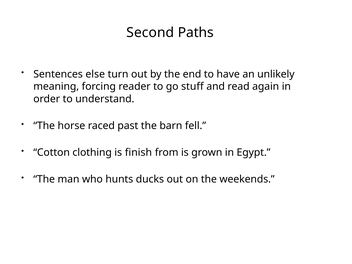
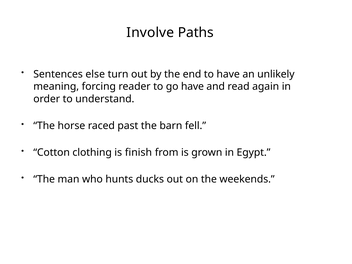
Second: Second -> Involve (150, 33)
go stuff: stuff -> have (192, 86)
